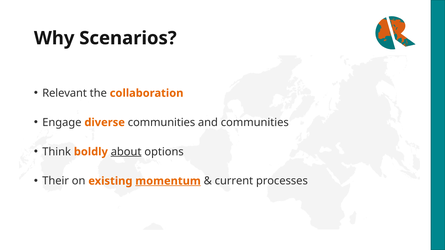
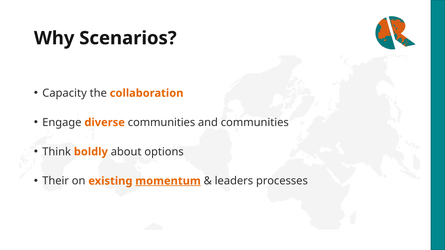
Relevant: Relevant -> Capacity (65, 93)
about underline: present -> none (126, 152)
current: current -> leaders (234, 181)
